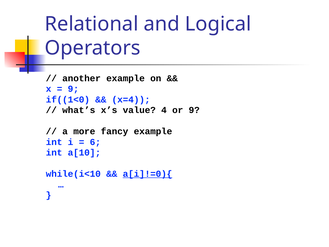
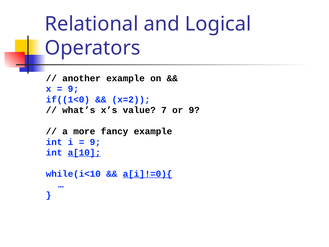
x=4: x=4 -> x=2 (131, 99)
4: 4 -> 7 (164, 110)
6: 6 -> 9 (95, 142)
a[10 underline: none -> present (84, 152)
